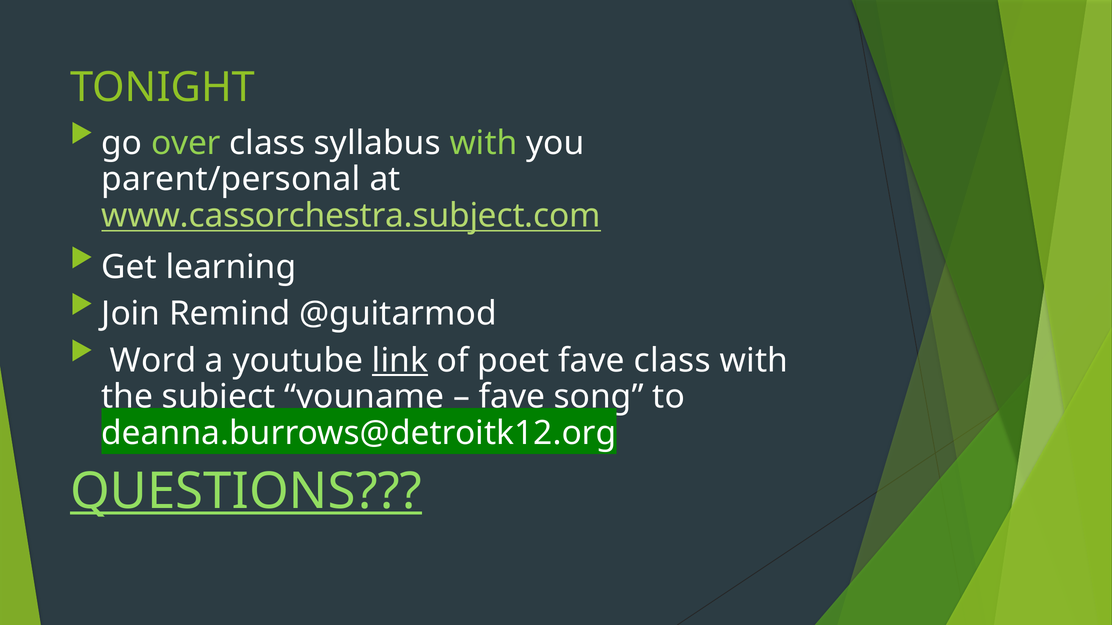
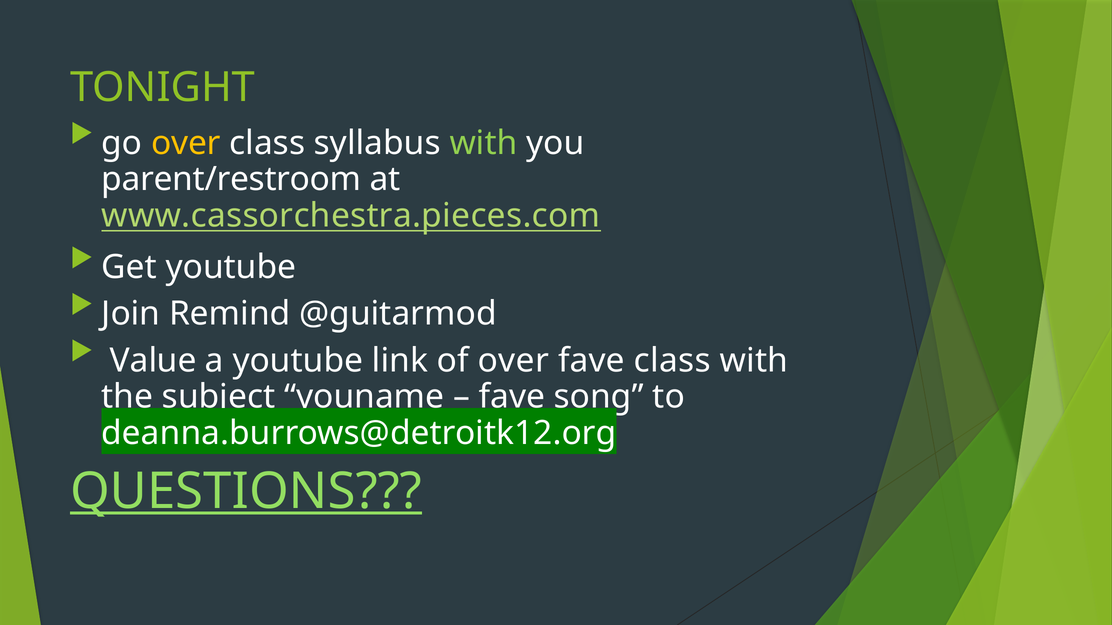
over colour: light green -> yellow (186, 143)
parent/personal: parent/personal -> parent/restroom (231, 179)
www.cassorchestra.subject.com: www.cassorchestra.subject.com -> www.cassorchestra.pieces.com (351, 216)
Get learning: learning -> youtube (231, 267)
Word: Word -> Value (153, 361)
link underline: present -> none (400, 361)
of poet: poet -> over (513, 361)
